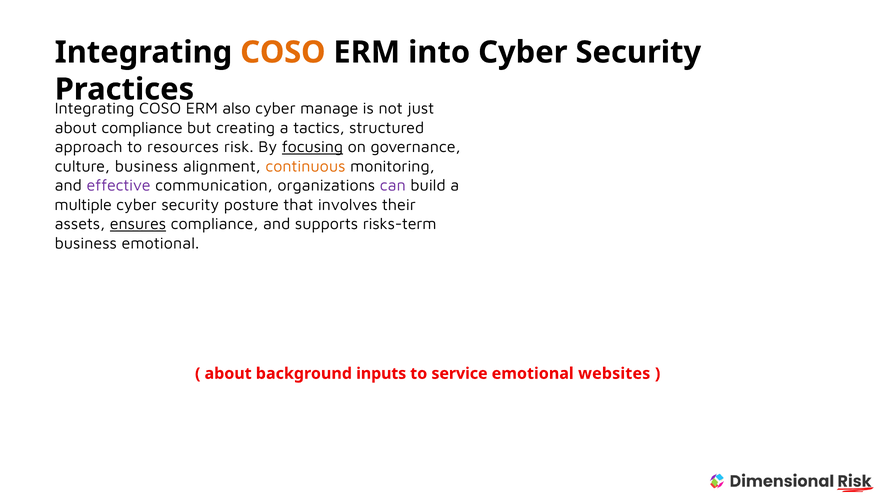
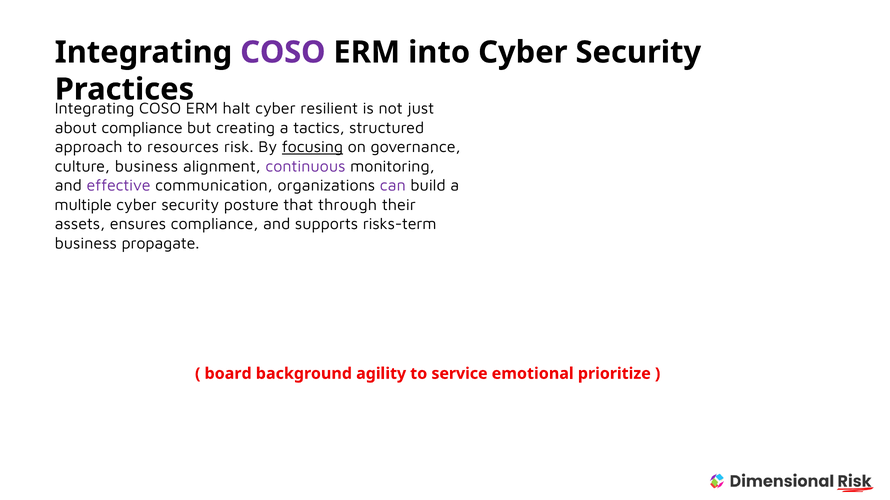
COSO colour: orange -> purple (283, 52)
also: also -> halt (236, 109)
manage: manage -> resilient (329, 109)
continuous colour: orange -> purple (305, 166)
involves: involves -> through (348, 205)
ensures underline: present -> none (138, 224)
business emotional: emotional -> propagate (161, 244)
about: about -> board (228, 374)
inputs: inputs -> agility (381, 374)
websites: websites -> prioritize (614, 374)
